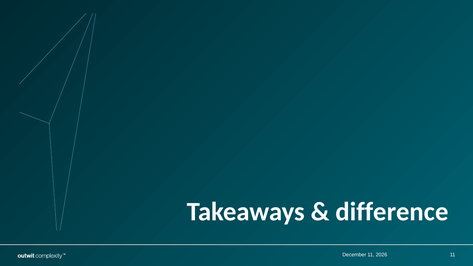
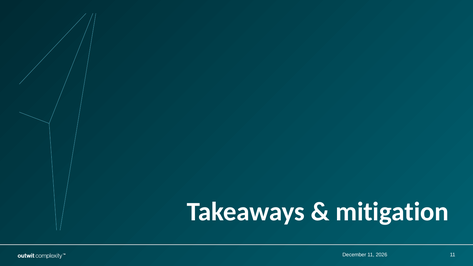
difference: difference -> mitigation (392, 212)
